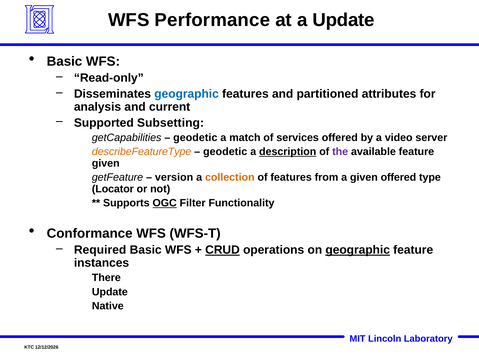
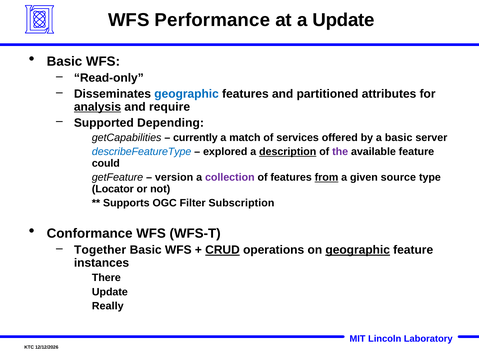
analysis underline: none -> present (98, 107)
current: current -> require (170, 107)
Subsetting: Subsetting -> Depending (171, 123)
geodetic: geodetic -> currently (195, 138)
a video: video -> basic (399, 138)
describeFeatureType colour: orange -> blue (142, 152)
geodetic: geodetic -> explored (225, 152)
given: given -> could (106, 163)
collection colour: orange -> purple (230, 178)
from underline: none -> present (326, 178)
given offered: offered -> source (398, 178)
OGC underline: present -> none (165, 203)
Functionality: Functionality -> Subscription (241, 203)
Required: Required -> Together (100, 250)
Native: Native -> Really (108, 306)
